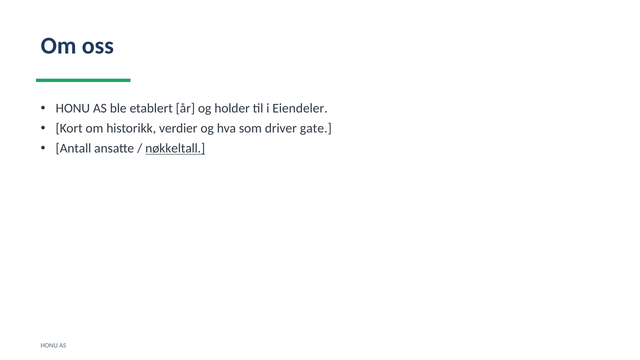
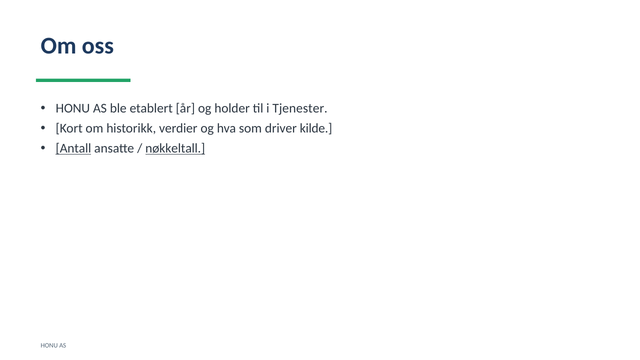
Eiendeler: Eiendeler -> Tjenester (300, 108)
gate: gate -> kilde (316, 128)
Antall underline: none -> present (74, 148)
